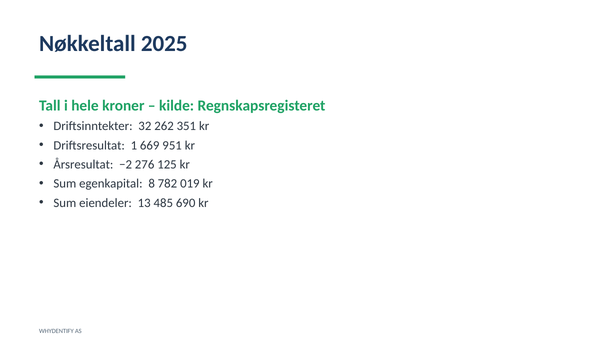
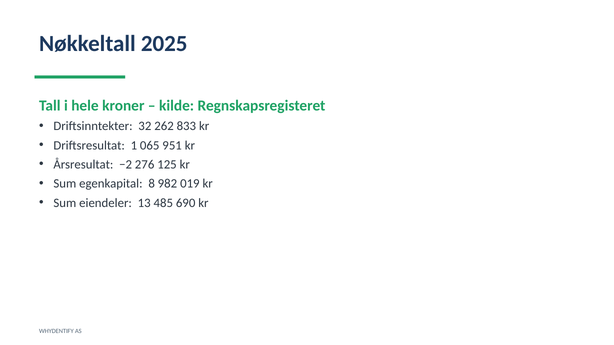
351: 351 -> 833 (186, 126)
669: 669 -> 065 (150, 145)
782: 782 -> 982 (167, 184)
